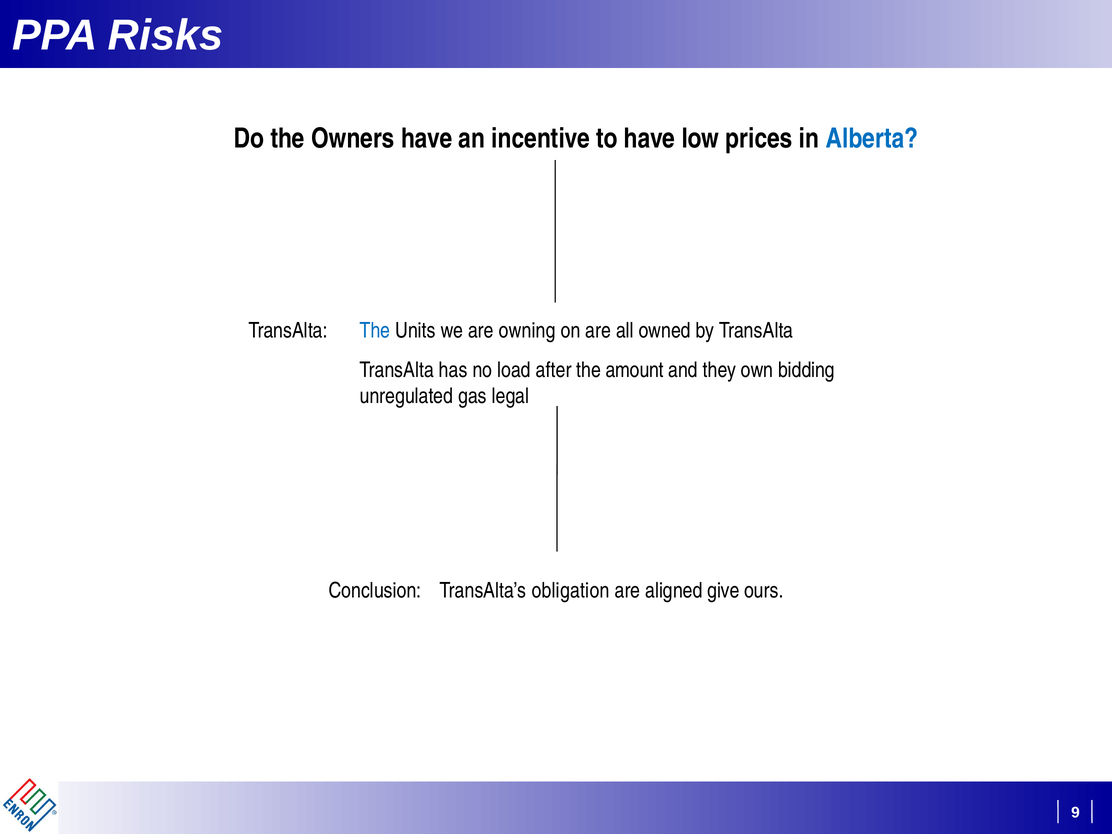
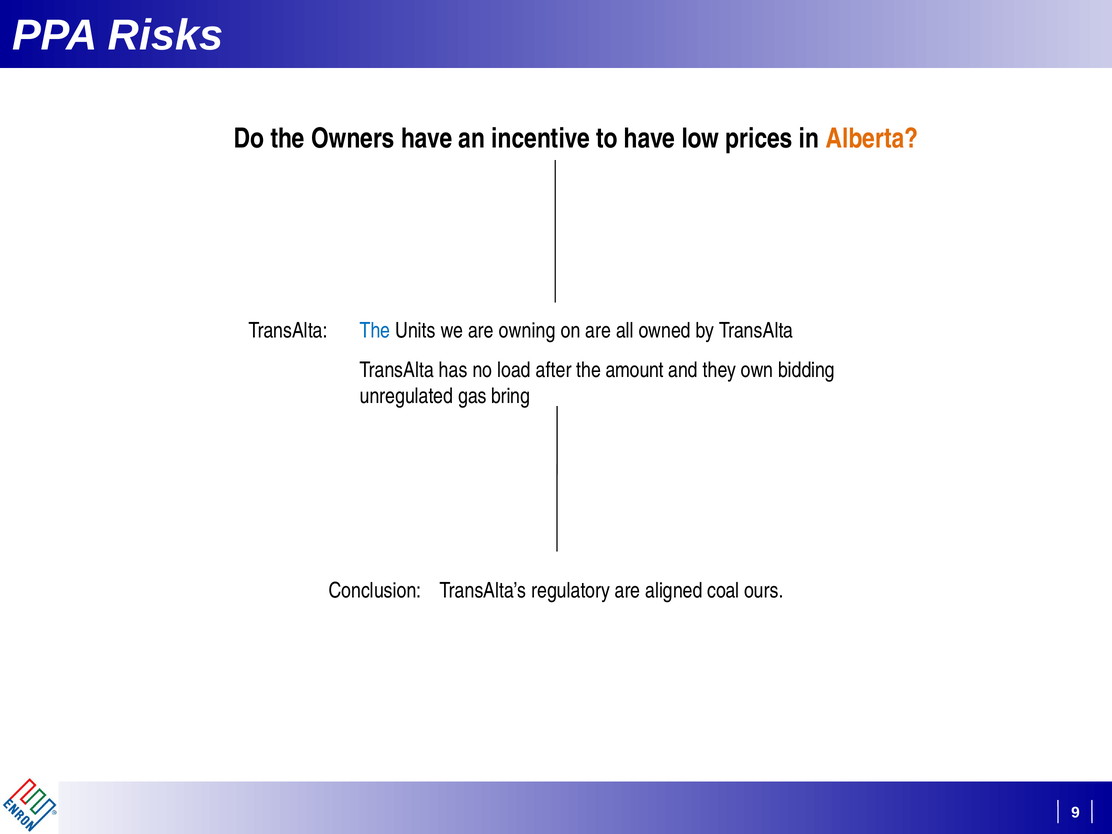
Alberta colour: blue -> orange (872, 139)
legal: legal -> bring (511, 396)
obligation: obligation -> regulatory (571, 591)
give: give -> coal (723, 591)
